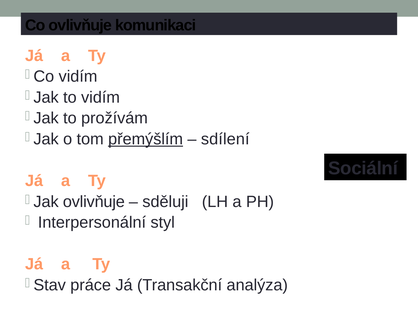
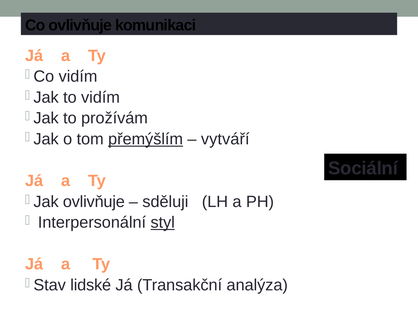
sdílení: sdílení -> vytváří (225, 139)
styl underline: none -> present (163, 222)
práce: práce -> lidské (91, 285)
